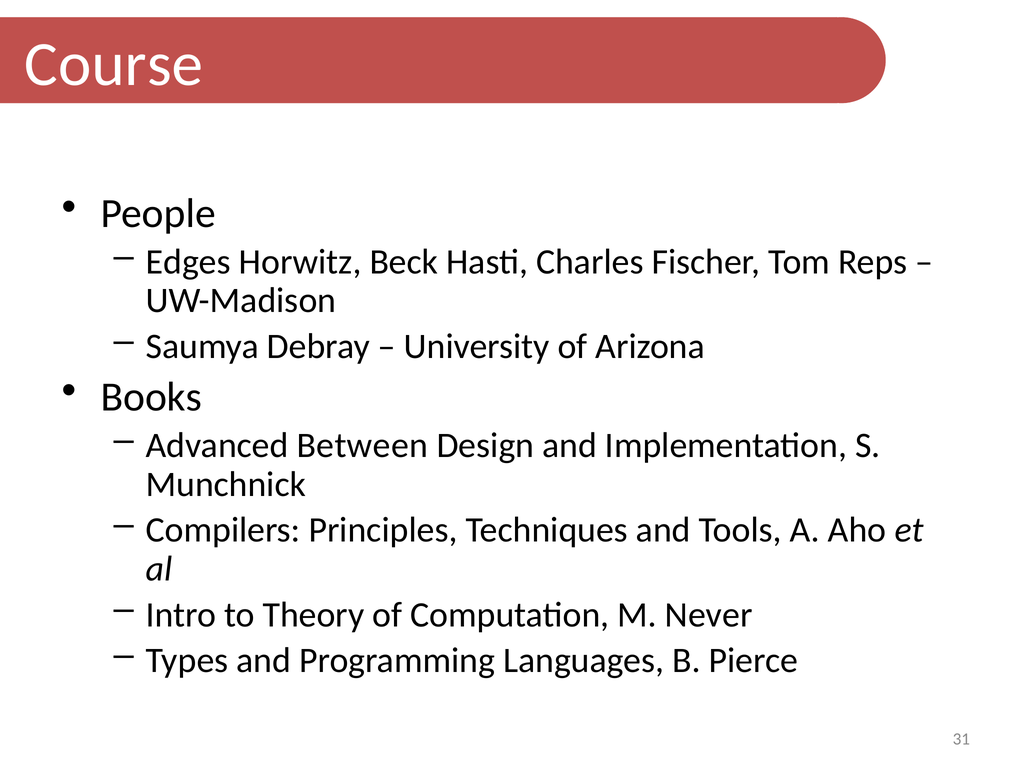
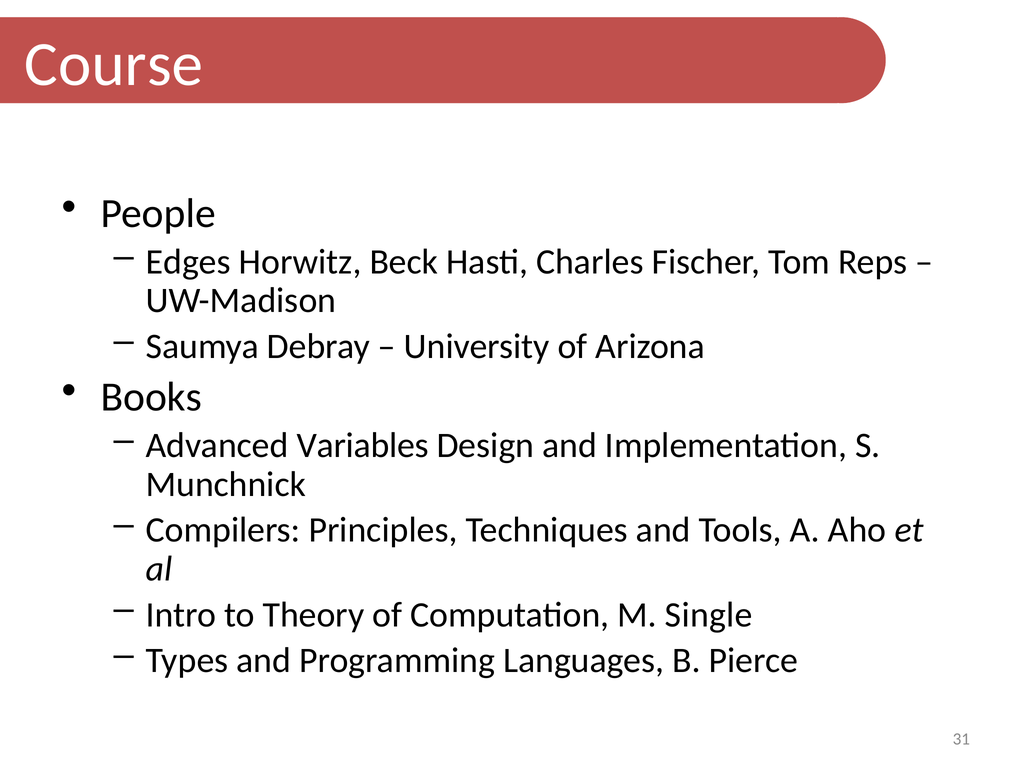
Between: Between -> Variables (363, 446)
Never: Never -> Single (709, 615)
